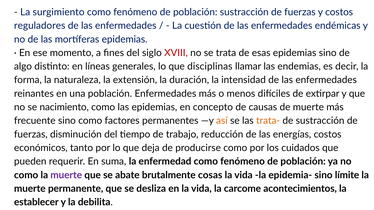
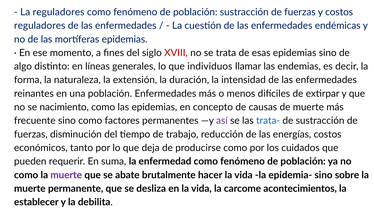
La surgimiento: surgimiento -> reguladores (59, 12)
disciplinas: disciplinas -> individuos (210, 67)
así colour: orange -> purple (222, 121)
trata- colour: orange -> blue (268, 121)
cosas: cosas -> hacer (210, 175)
límite: límite -> sobre (347, 175)
